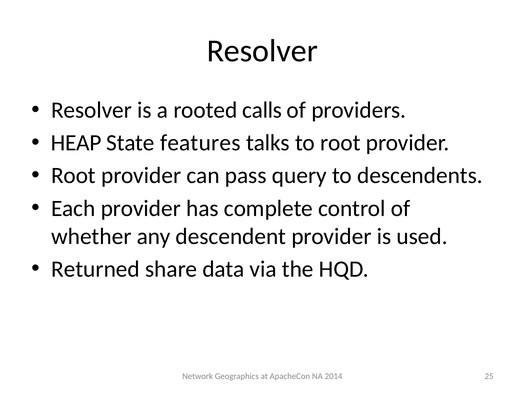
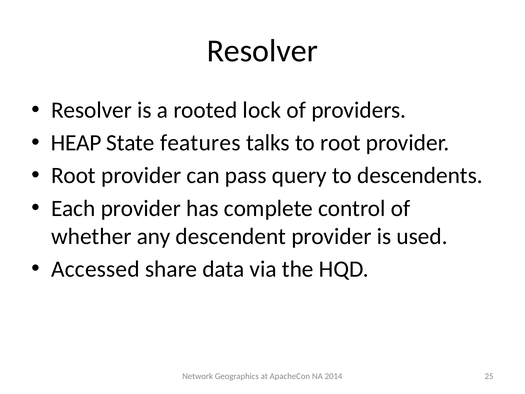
calls: calls -> lock (262, 110)
Returned: Returned -> Accessed (95, 269)
